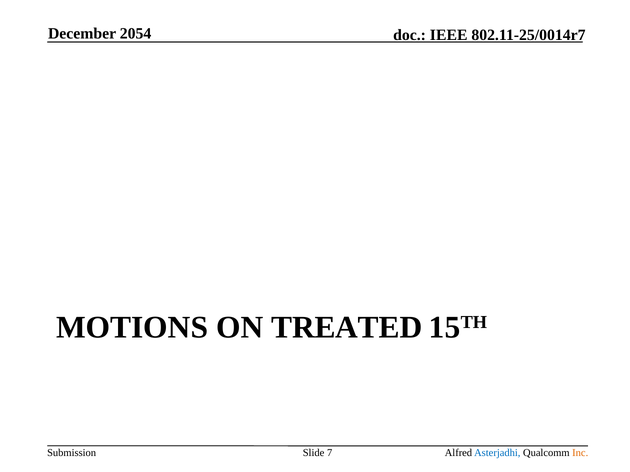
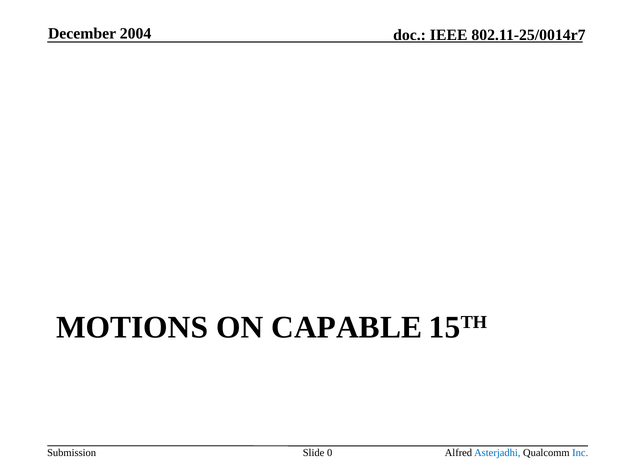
2054: 2054 -> 2004 (136, 33)
TREATED: TREATED -> CAPABLE (347, 328)
7: 7 -> 0 (330, 453)
Inc colour: orange -> blue (580, 453)
